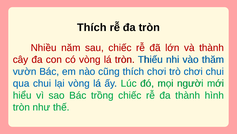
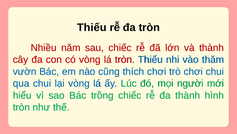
Thích: Thích -> Thiếu (92, 27)
